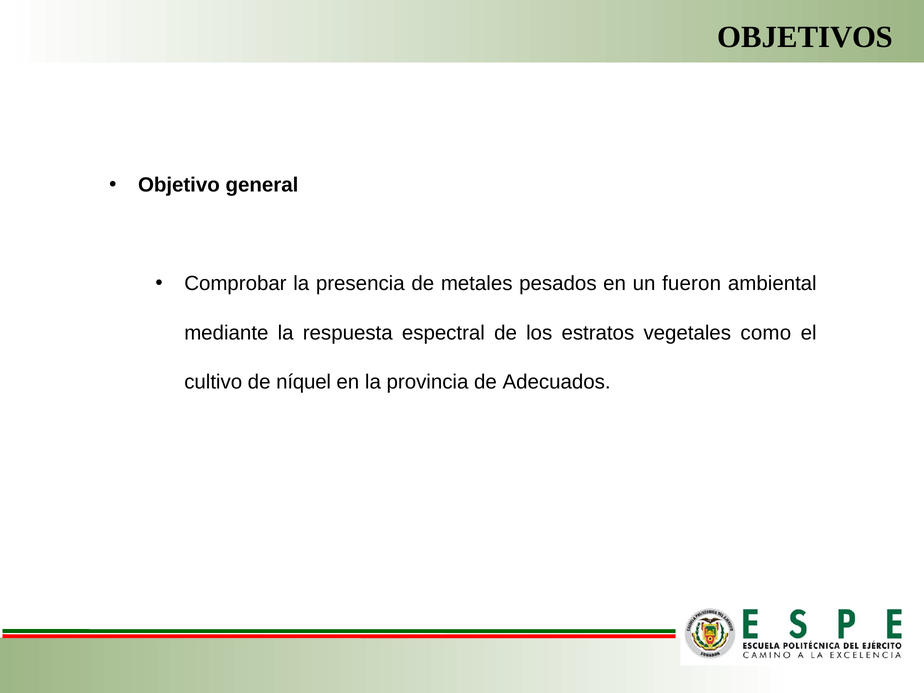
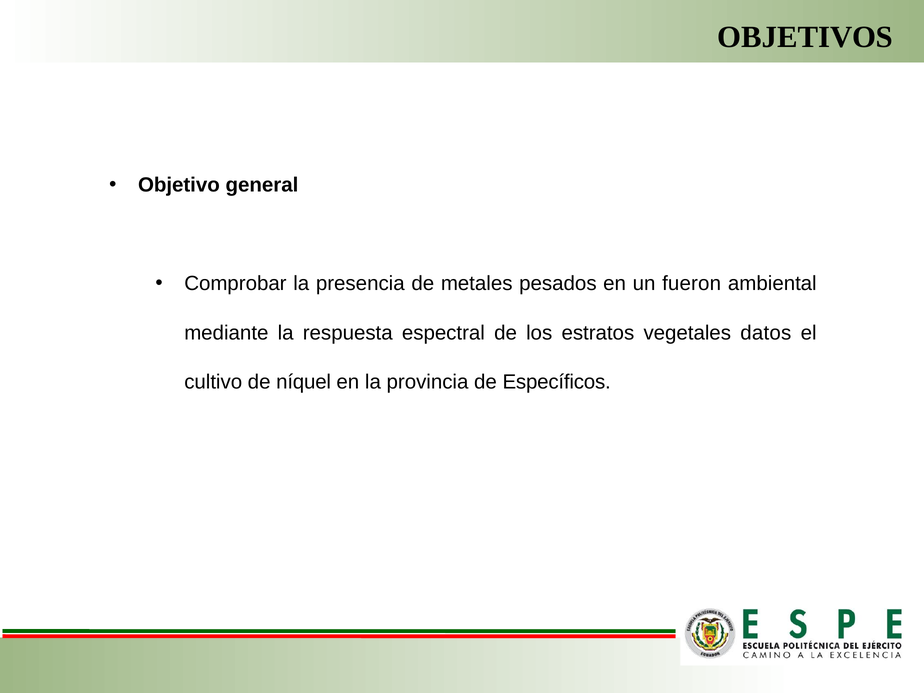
como: como -> datos (766, 333)
Adecuados: Adecuados -> Específicos (557, 382)
